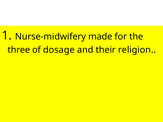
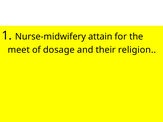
made: made -> attain (100, 37)
three: three -> meet (19, 50)
